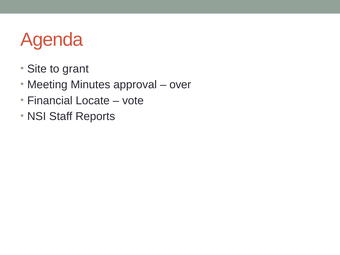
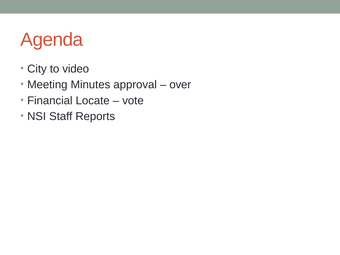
Site: Site -> City (37, 69)
grant: grant -> video (76, 69)
